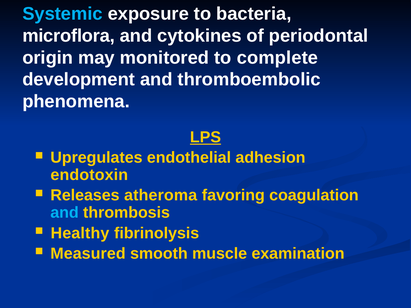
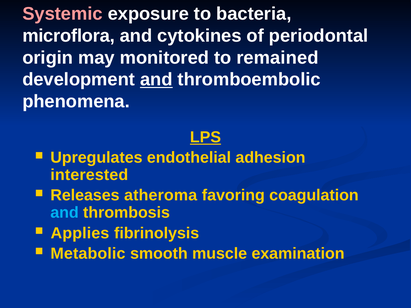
Systemic colour: light blue -> pink (63, 14)
complete: complete -> remained (277, 58)
and underline: none -> present (156, 80)
endotoxin: endotoxin -> interested (89, 175)
Healthy: Healthy -> Applies (80, 233)
Measured: Measured -> Metabolic (88, 254)
